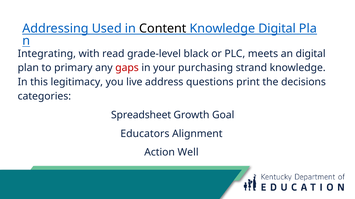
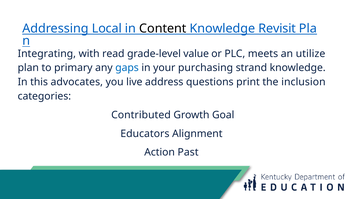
Used: Used -> Local (107, 29)
Knowledge Digital: Digital -> Revisit (277, 29)
black: black -> value (196, 54)
an digital: digital -> utilize (311, 54)
gaps colour: red -> blue (127, 68)
legitimacy: legitimacy -> advocates (77, 82)
decisions: decisions -> inclusion (303, 82)
Spreadsheet: Spreadsheet -> Contributed (141, 115)
Well: Well -> Past (188, 153)
